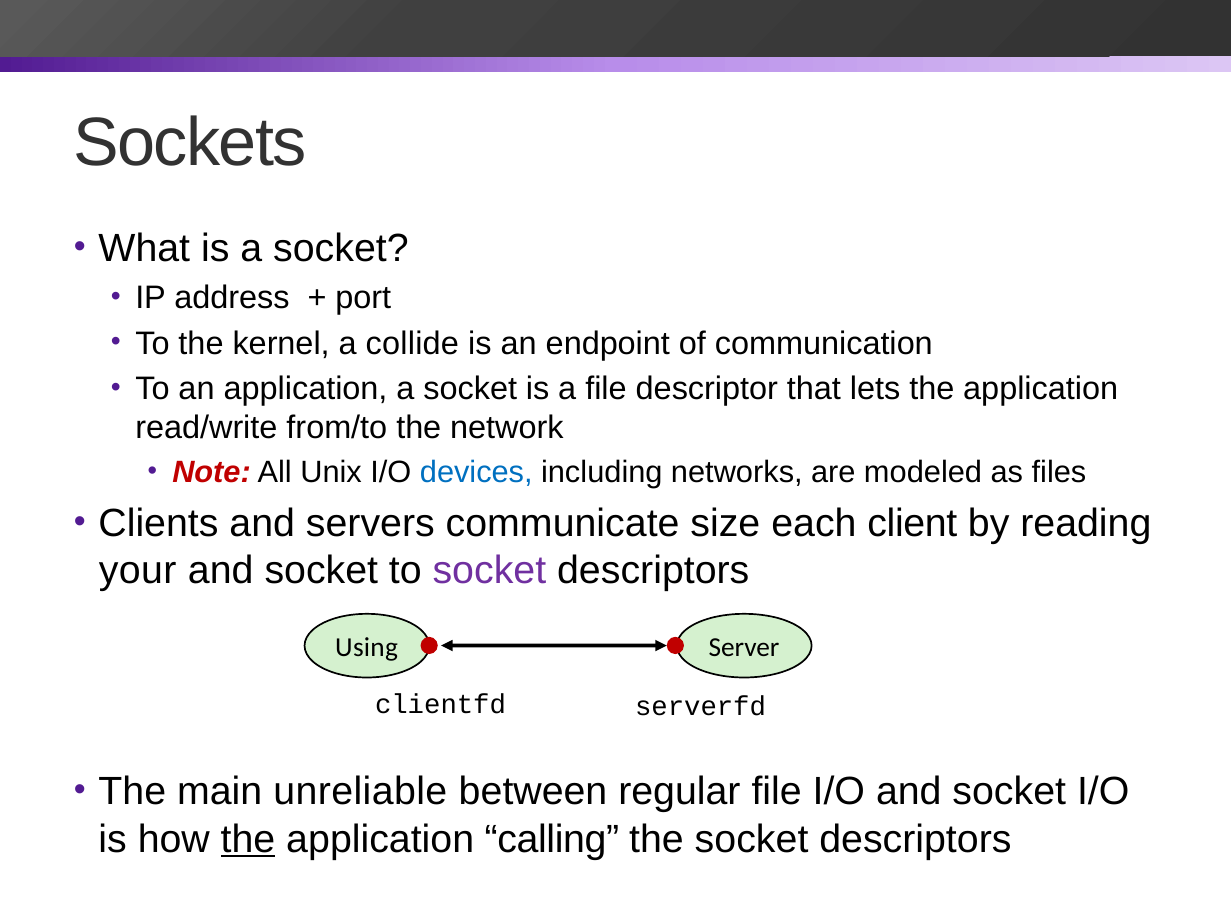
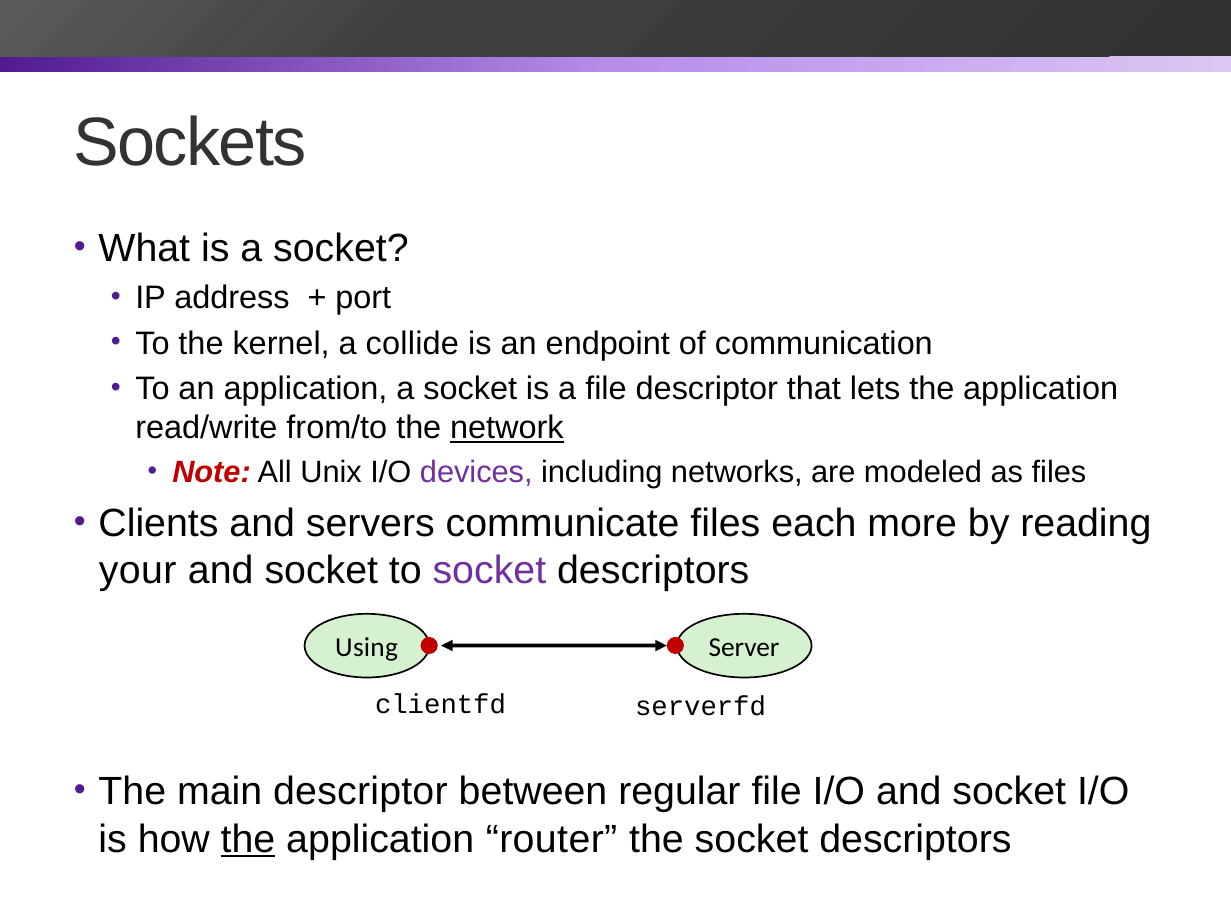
network underline: none -> present (507, 428)
devices colour: blue -> purple (476, 472)
communicate size: size -> files (725, 523)
client: client -> more (912, 523)
main unreliable: unreliable -> descriptor (360, 791)
calling: calling -> router (552, 838)
